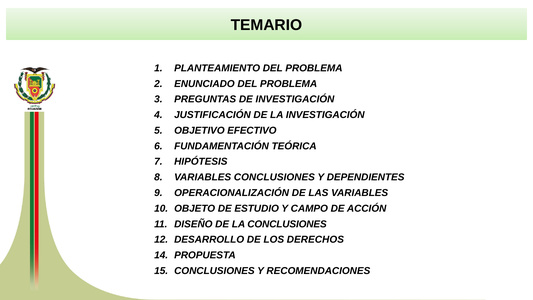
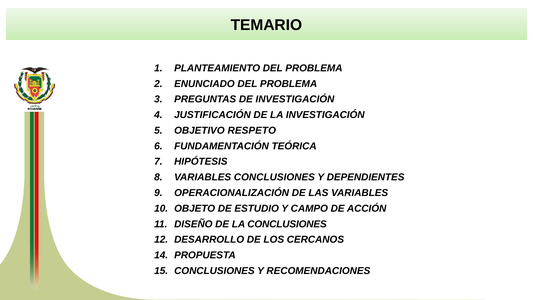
EFECTIVO: EFECTIVO -> RESPETO (252, 130)
DERECHOS: DERECHOS -> CERCANOS (315, 239)
